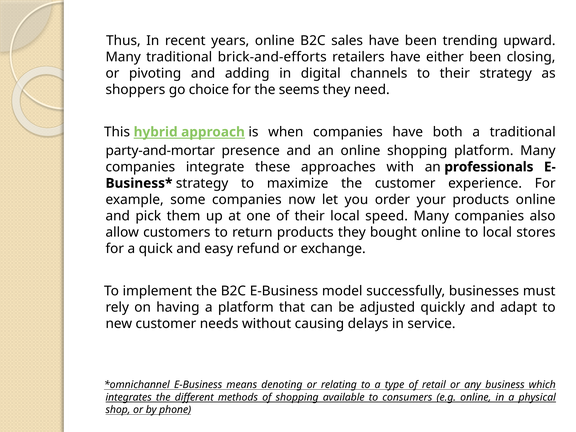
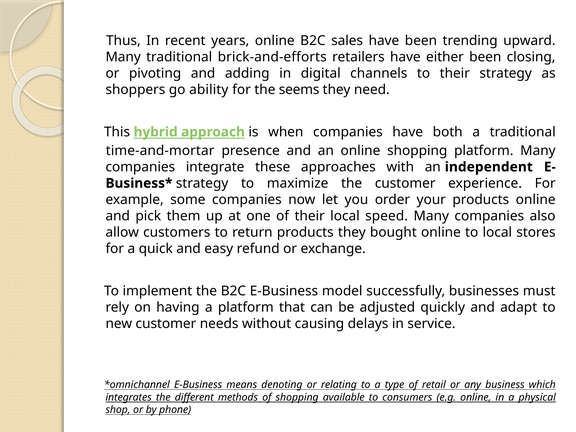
choice: choice -> ability (209, 90)
party-and-mortar: party-and-mortar -> time-and-mortar (160, 151)
professionals: professionals -> independent (489, 167)
